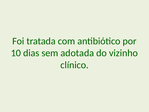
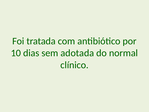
vizinho: vizinho -> normal (123, 53)
